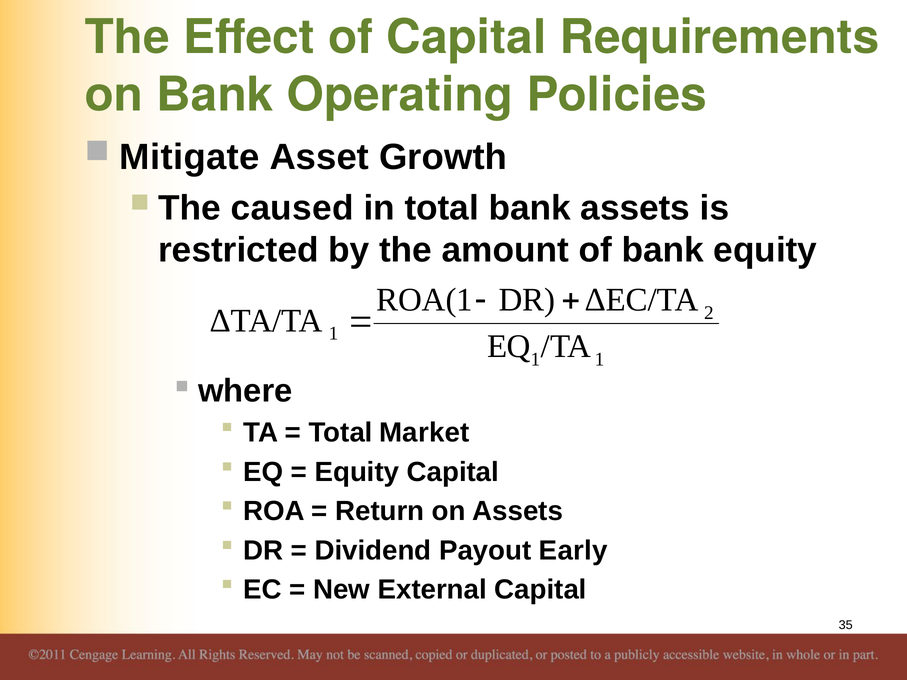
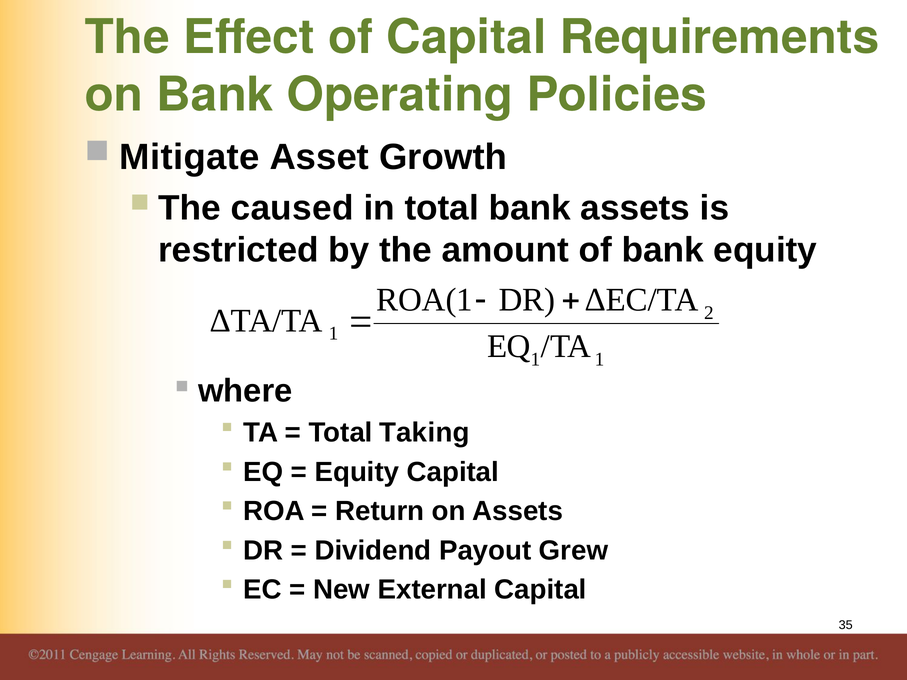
Market: Market -> Taking (424, 433)
Early: Early -> Grew (573, 551)
